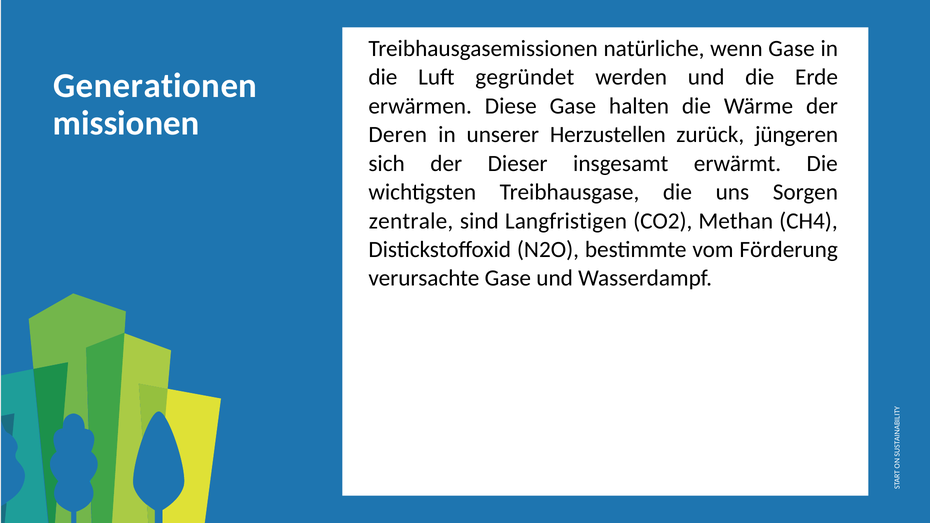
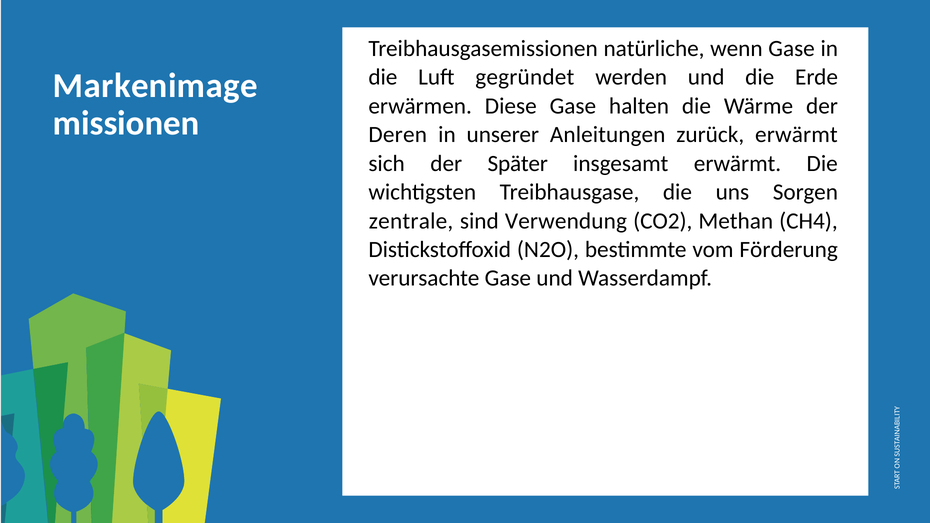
Generationen: Generationen -> Markenimage (155, 86)
Herzustellen: Herzustellen -> Anleitungen (608, 135)
zurück jüngeren: jüngeren -> erwärmt (796, 135)
Dieser: Dieser -> Später (518, 163)
Langfristigen: Langfristigen -> Verwendung (566, 221)
